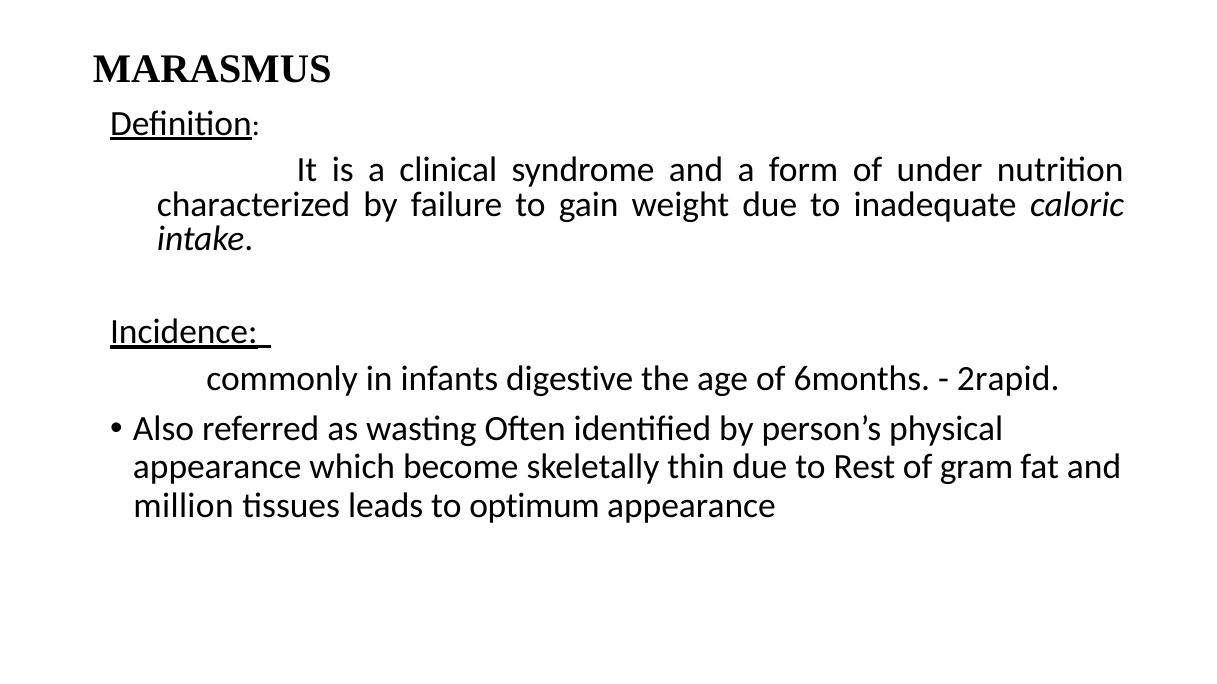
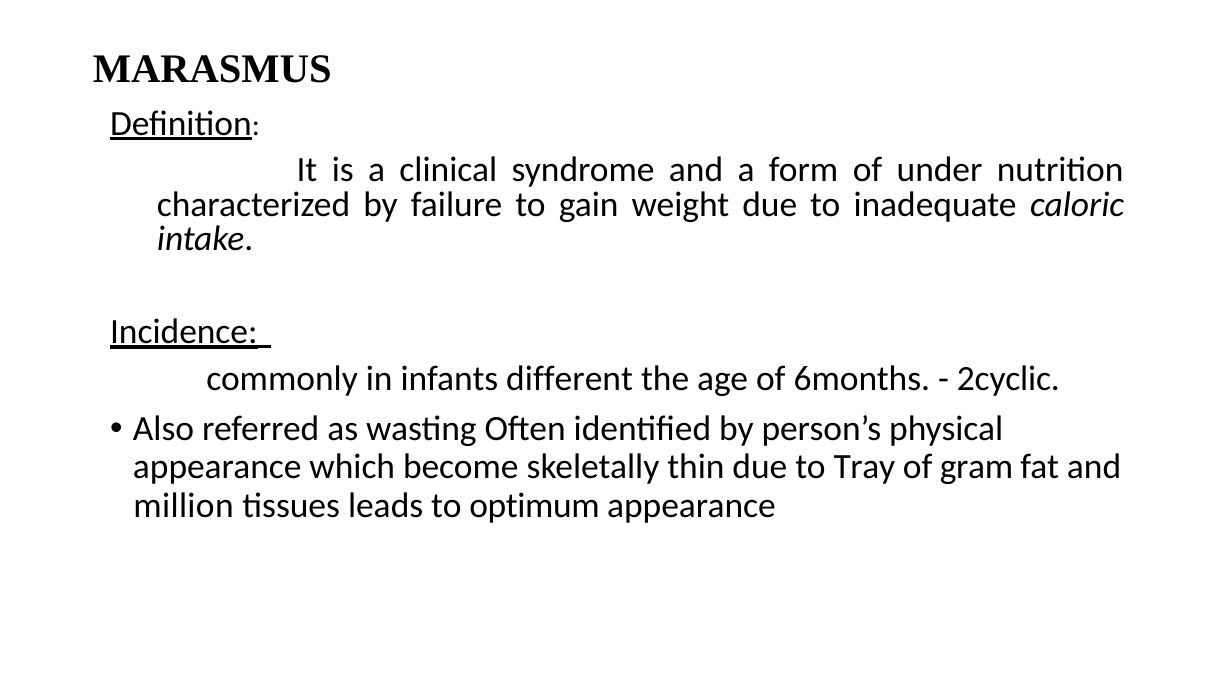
digestive: digestive -> different (570, 379)
2rapid: 2rapid -> 2cyclic (1008, 379)
Rest: Rest -> Tray (864, 467)
